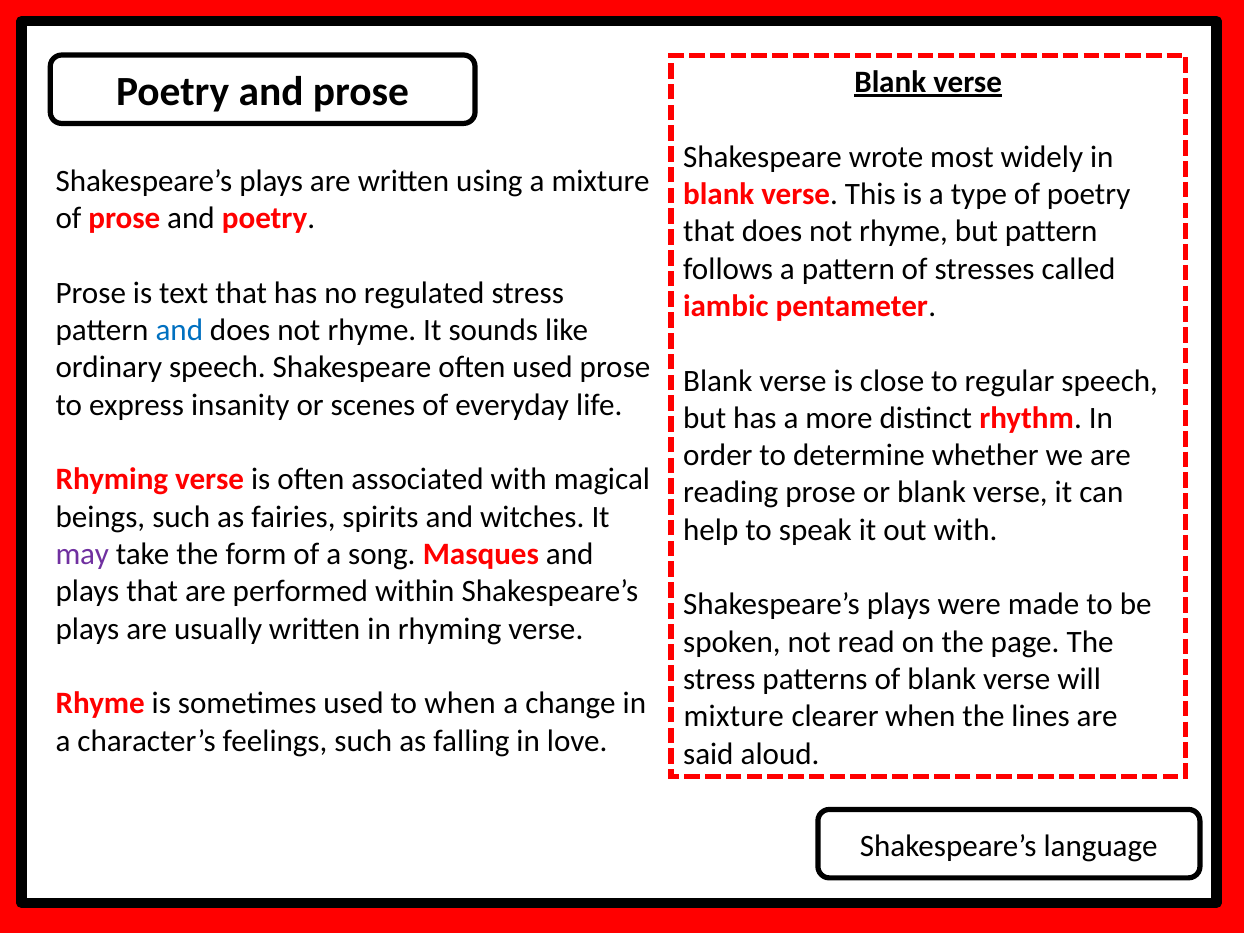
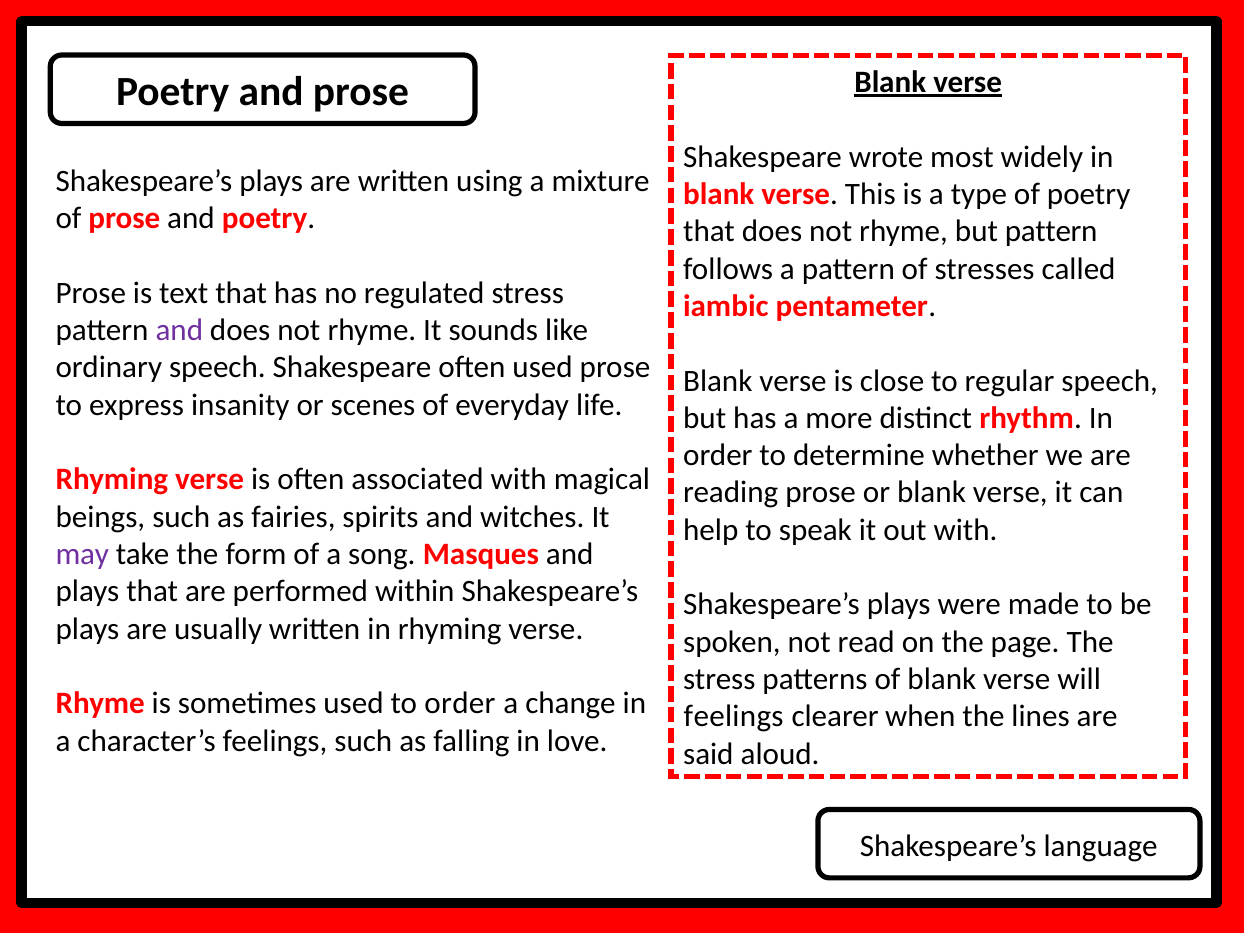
and colour: blue -> purple (179, 330)
to when: when -> order (460, 704)
mixture: mixture -> feelings (734, 717)
